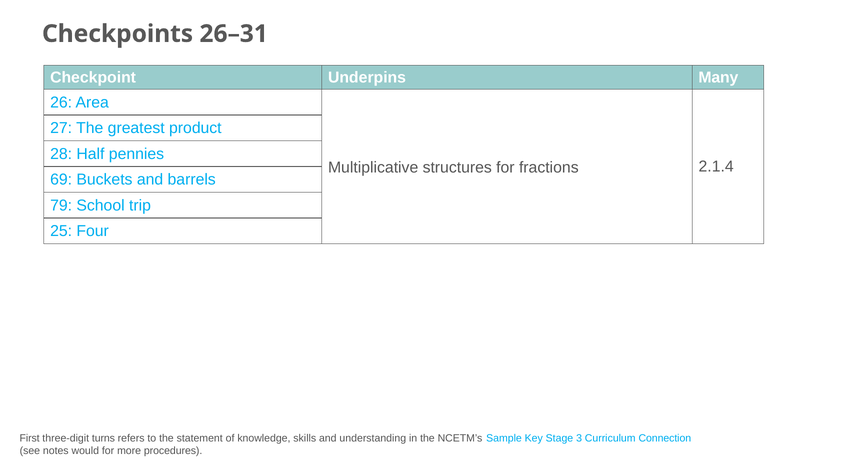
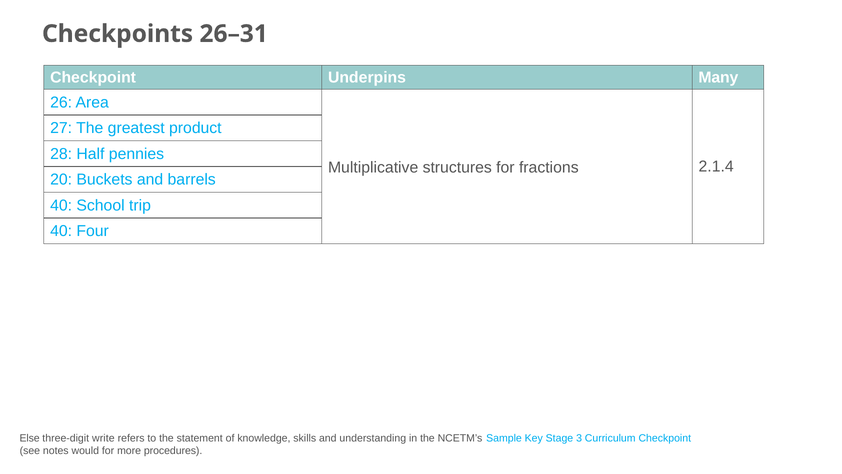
69: 69 -> 20 (61, 179)
79: 79 -> 40 (61, 205)
25: 25 -> 40 (61, 231)
First: First -> Else (30, 438)
turns: turns -> write (103, 438)
Curriculum Connection: Connection -> Checkpoint (665, 438)
